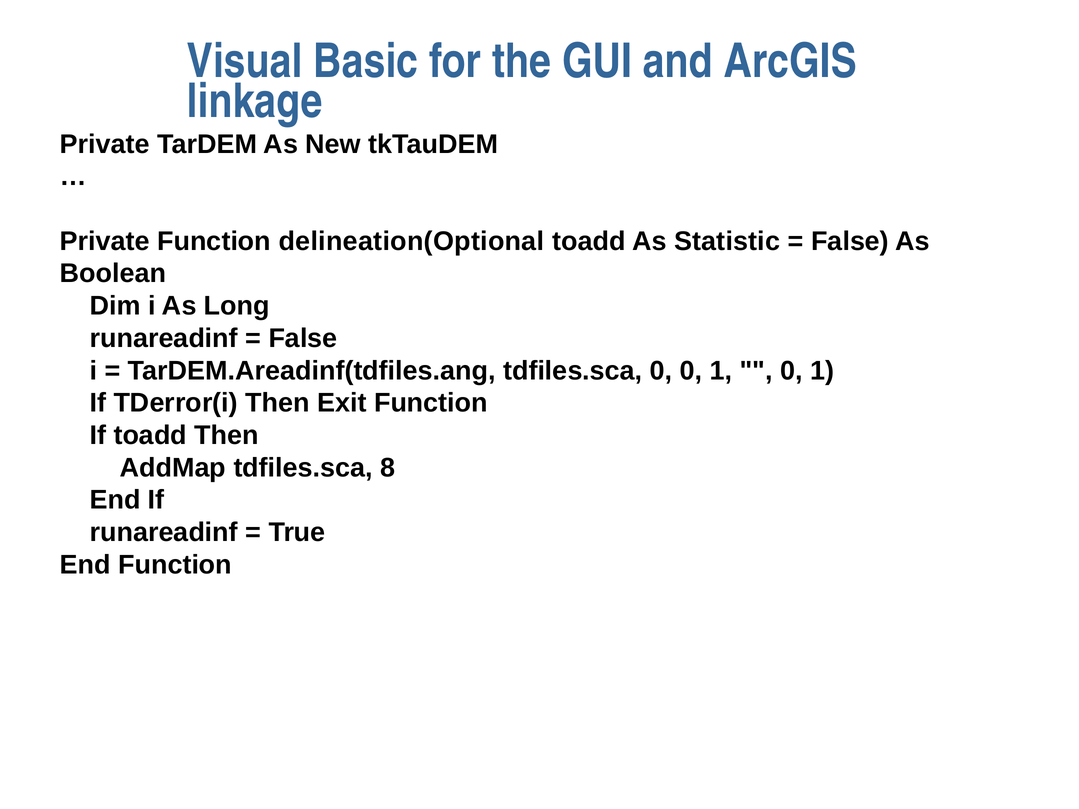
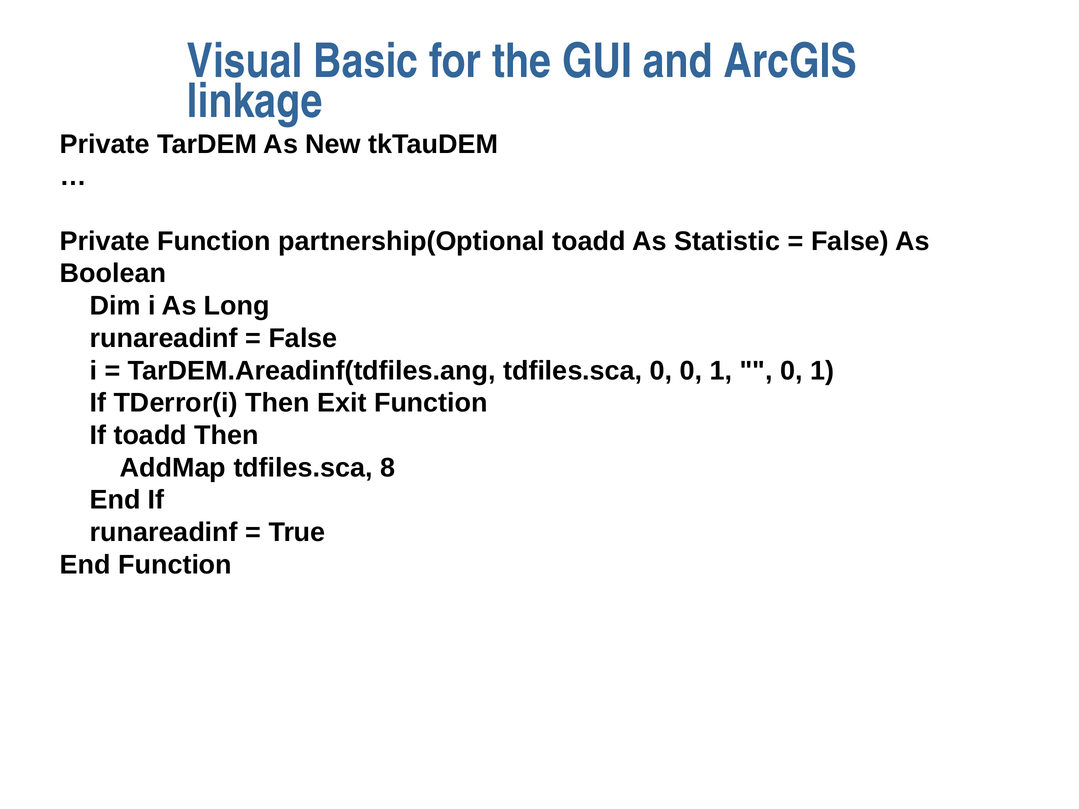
delineation(Optional: delineation(Optional -> partnership(Optional (412, 241)
